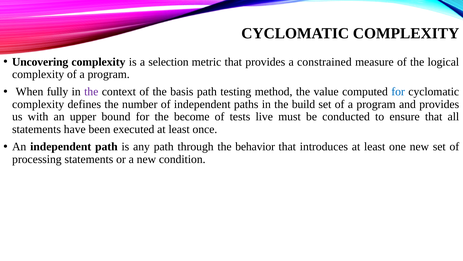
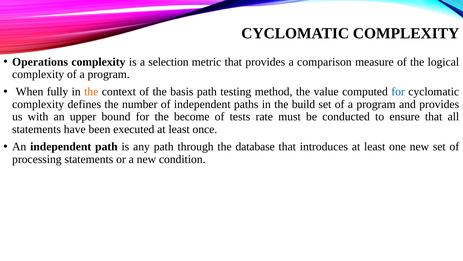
Uncovering: Uncovering -> Operations (40, 62)
constrained: constrained -> comparison (324, 62)
the colour: purple -> orange (91, 92)
live: live -> rate (264, 117)
behavior: behavior -> database (255, 146)
